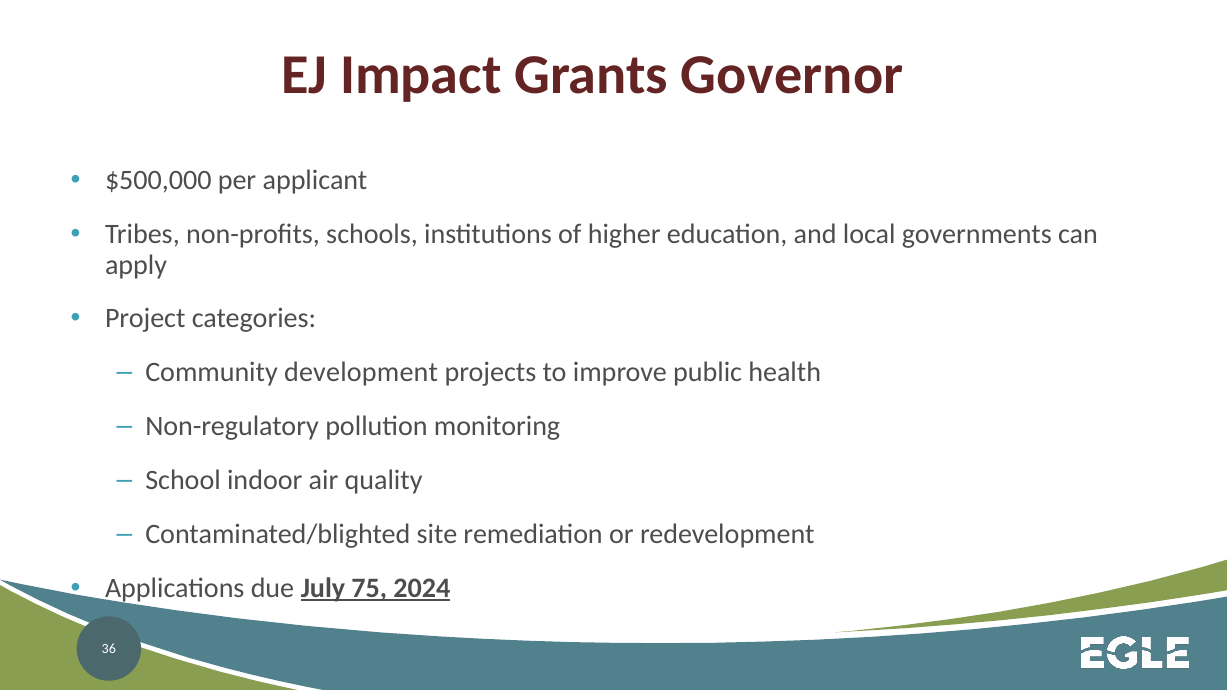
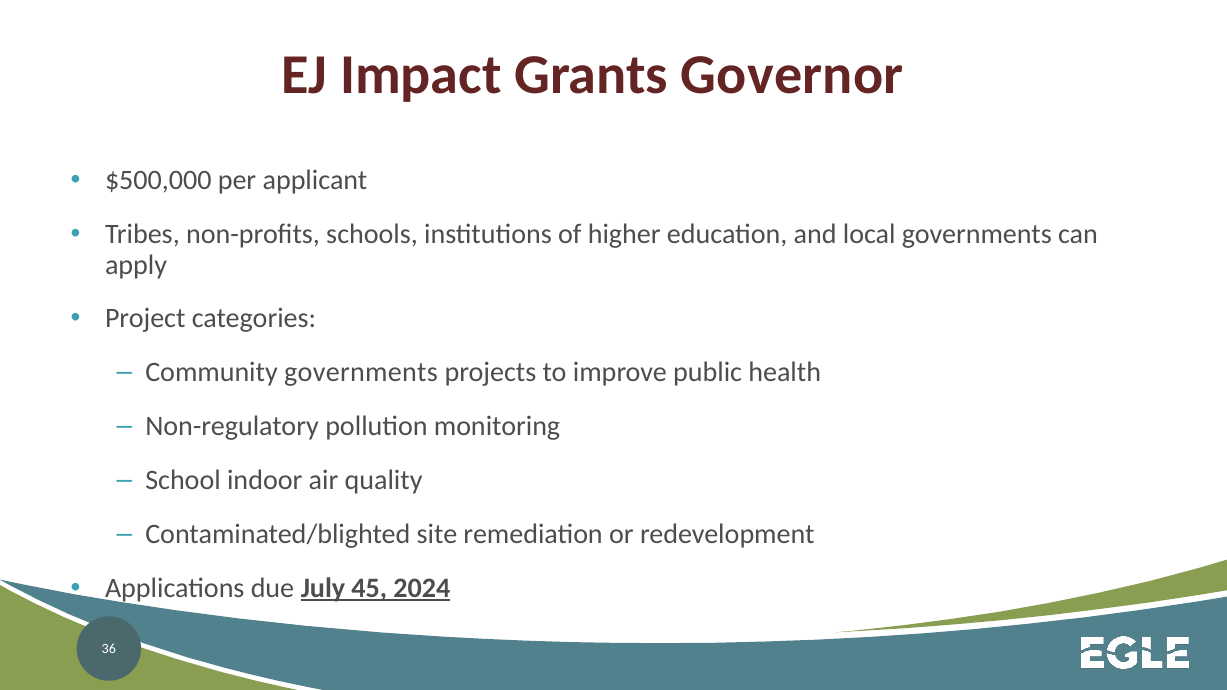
Community development: development -> governments (361, 373)
75: 75 -> 45 (369, 588)
